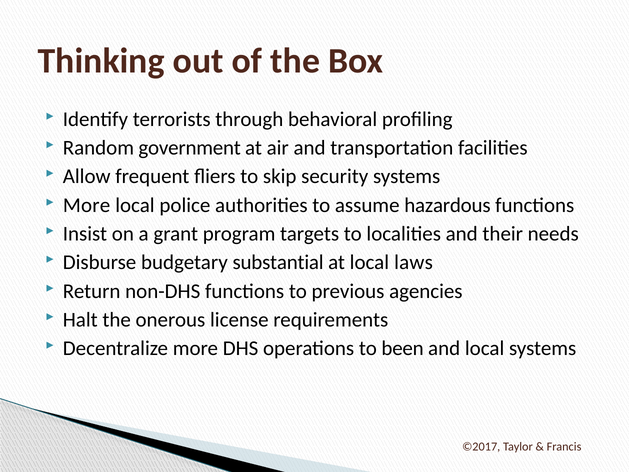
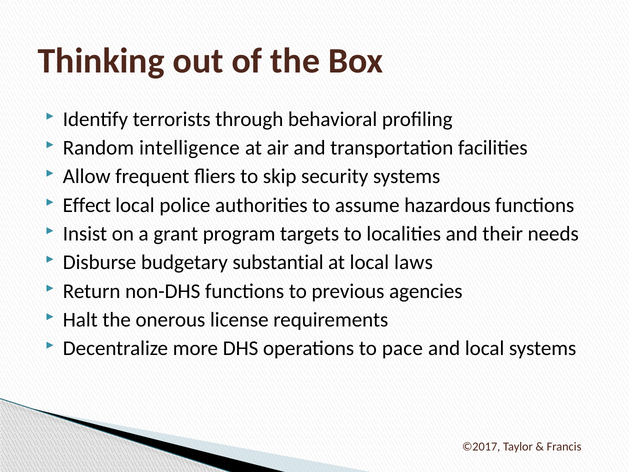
government: government -> intelligence (189, 148)
More: More -> Effect (87, 205)
been: been -> pace (402, 348)
